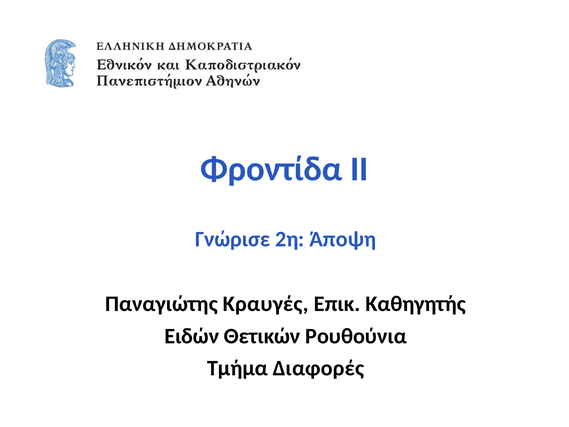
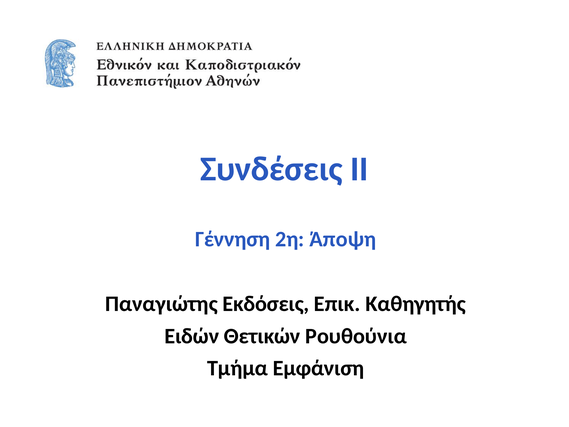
Φροντίδα: Φροντίδα -> Συνδέσεις (271, 169)
Γνώρισε: Γνώρισε -> Γέννηση (233, 239)
Κραυγές: Κραυγές -> Εκδόσεις (266, 304)
Διαφορές: Διαφορές -> Εμφάνιση (319, 368)
